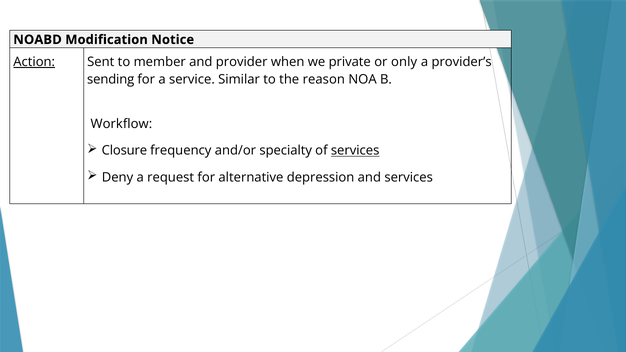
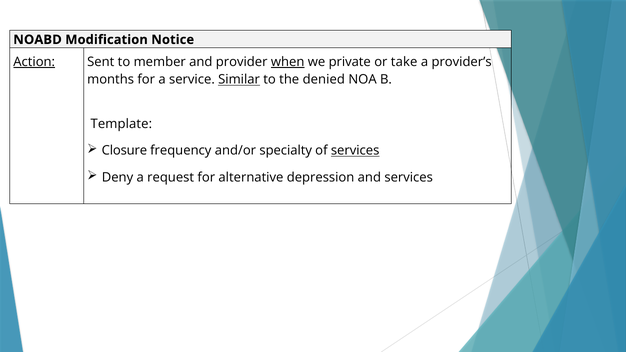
when underline: none -> present (288, 62)
only: only -> take (404, 62)
sending: sending -> months (111, 80)
Similar underline: none -> present (239, 80)
reason: reason -> denied (324, 80)
Workflow: Workflow -> Template (121, 124)
